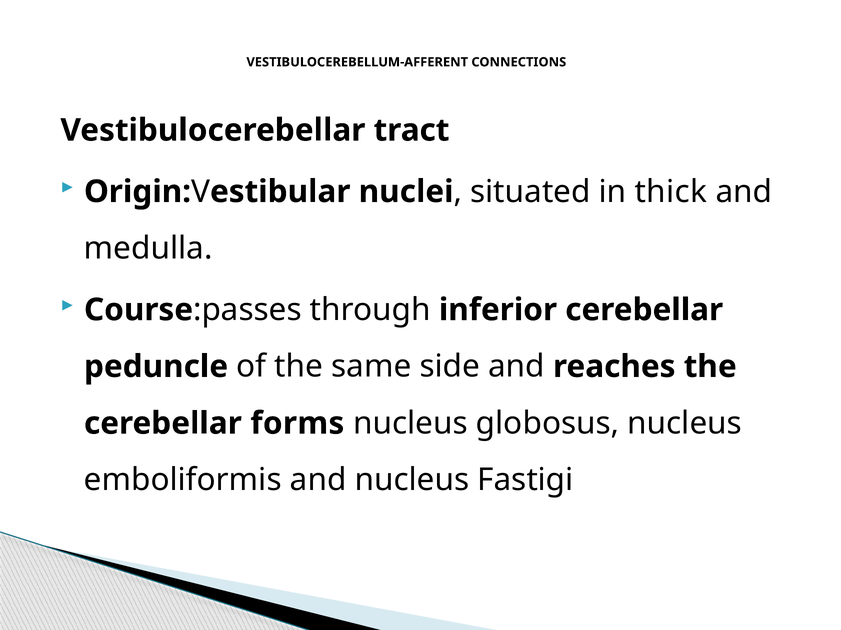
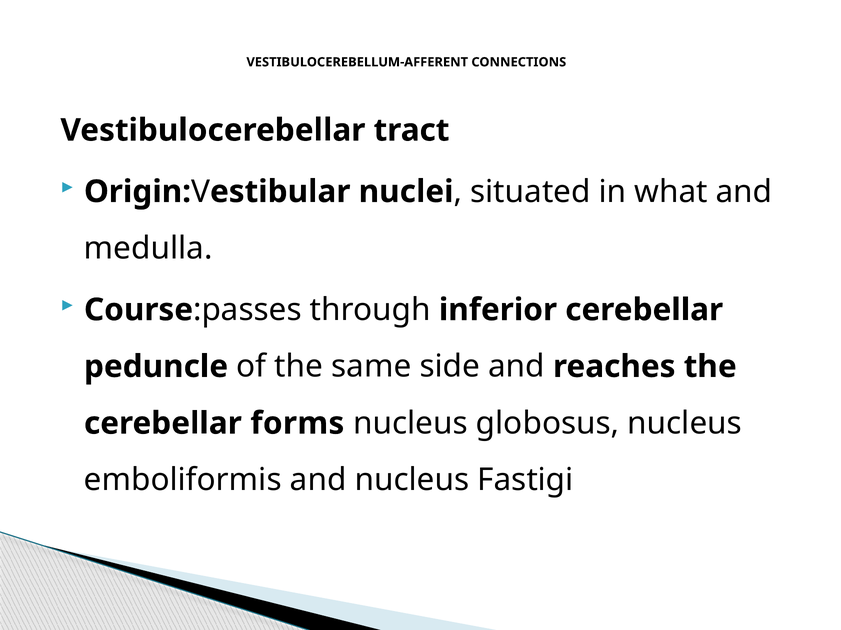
thick: thick -> what (671, 192)
